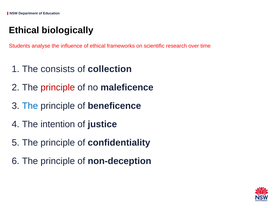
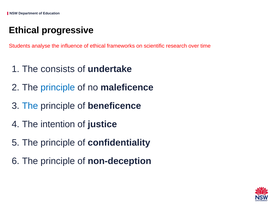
biologically: biologically -> progressive (68, 30)
collection: collection -> undertake (110, 69)
principle colour: red -> blue (58, 87)
